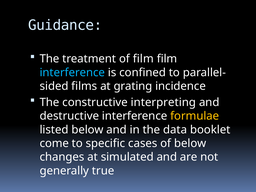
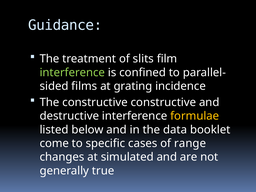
of film: film -> slits (143, 59)
interference colour: light blue -> light green (72, 72)
constructive interpreting: interpreting -> constructive (163, 102)
of below: below -> range (190, 143)
